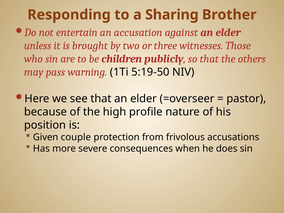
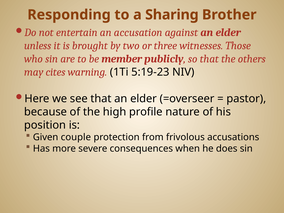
children: children -> member (122, 59)
pass: pass -> cites (56, 72)
5:19-50: 5:19-50 -> 5:19-23 (150, 72)
